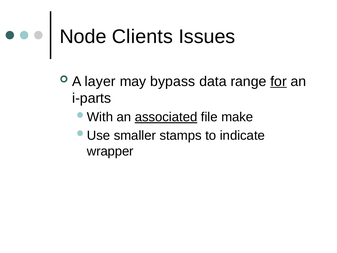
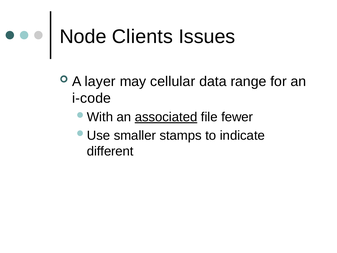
bypass: bypass -> cellular (173, 81)
for underline: present -> none (279, 81)
i-parts: i-parts -> i-code (92, 98)
make: make -> fewer (237, 117)
wrapper: wrapper -> different (110, 151)
